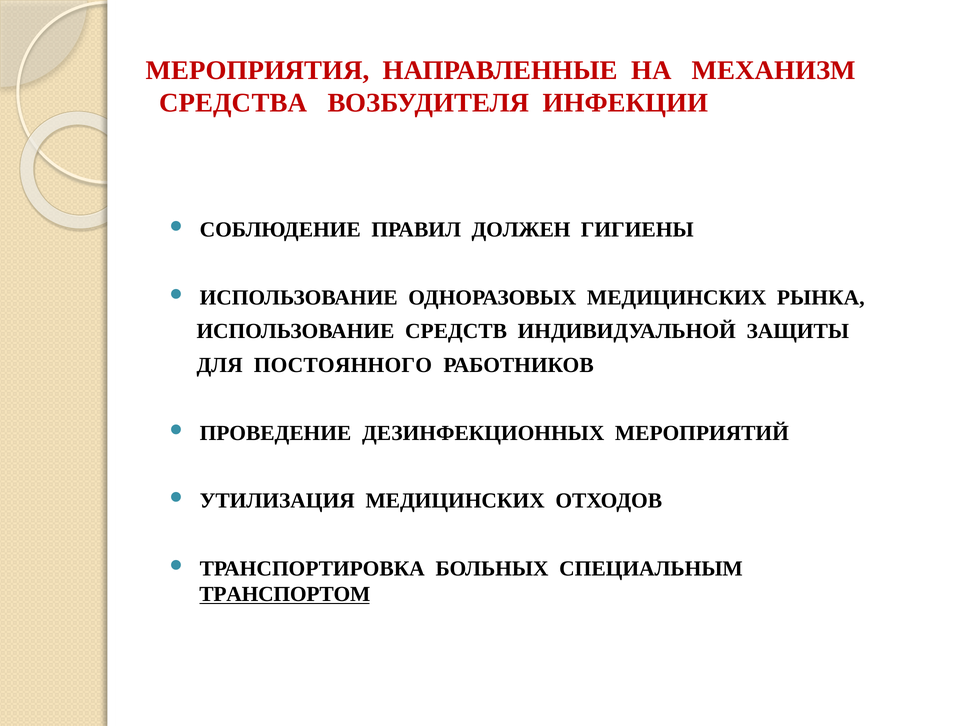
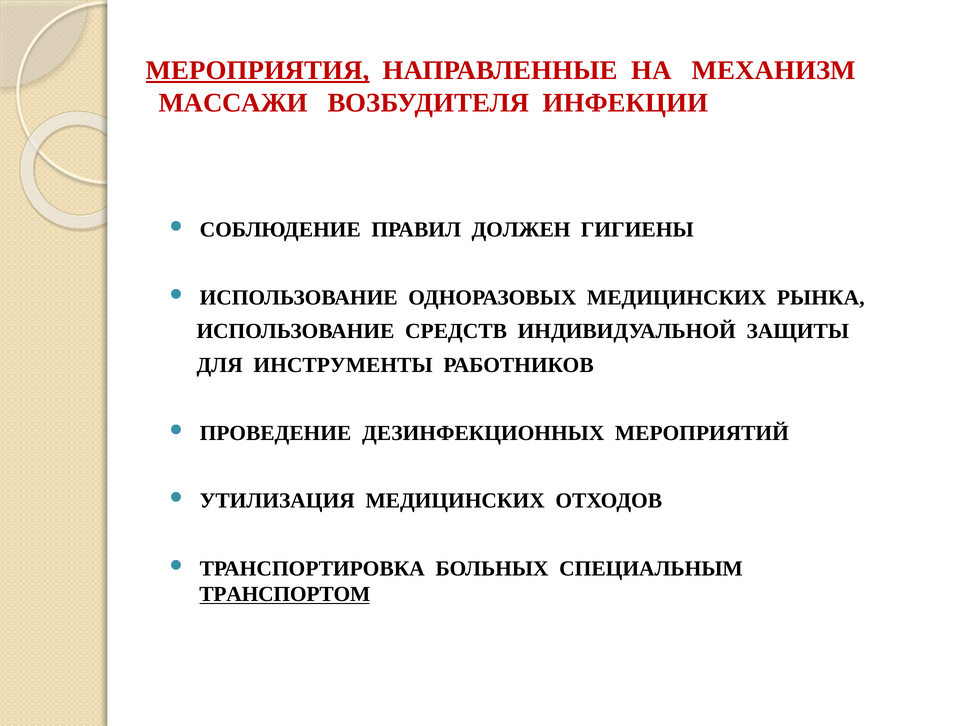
МЕРОПРИЯТИЯ underline: none -> present (258, 71)
СРЕДСТВА: СРЕДСТВА -> МАССАЖИ (233, 103)
ПОСТОЯННОГО: ПОСТОЯННОГО -> ИНСТРУМЕНТЫ (343, 366)
